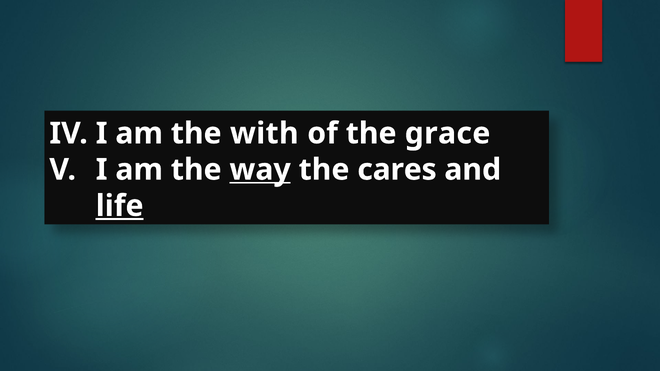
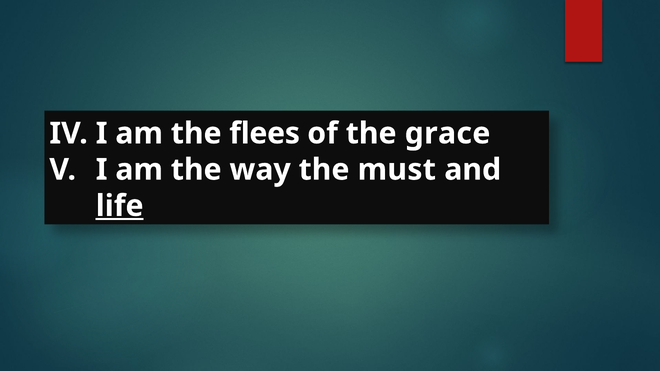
with: with -> flees (265, 133)
way underline: present -> none (260, 170)
cares: cares -> must (397, 170)
